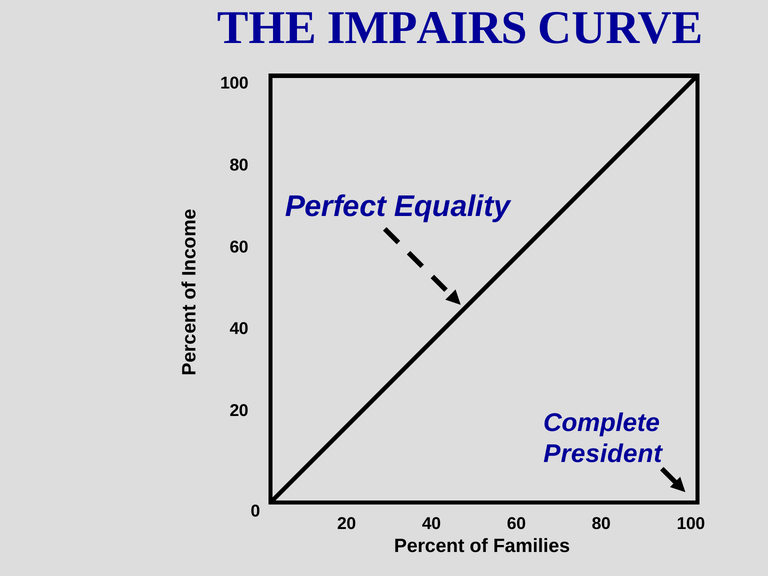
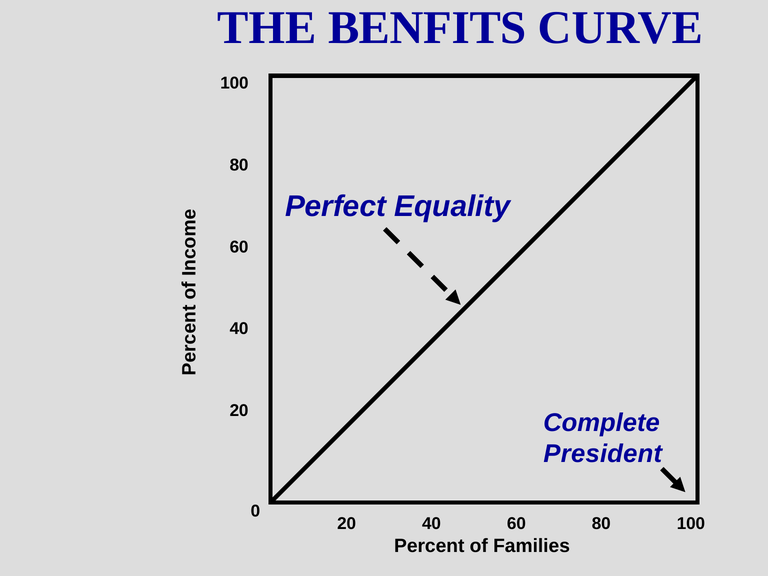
IMPAIRS: IMPAIRS -> BENFITS (427, 28)
